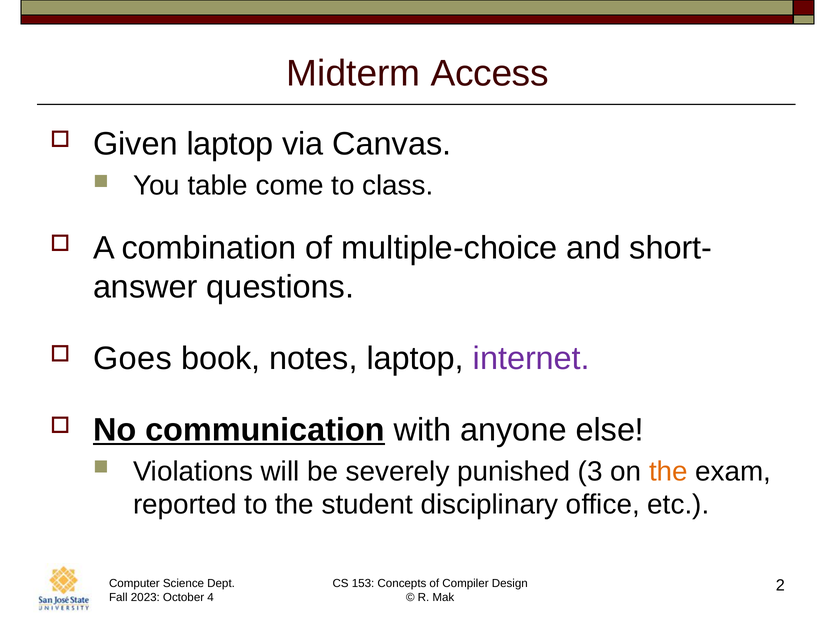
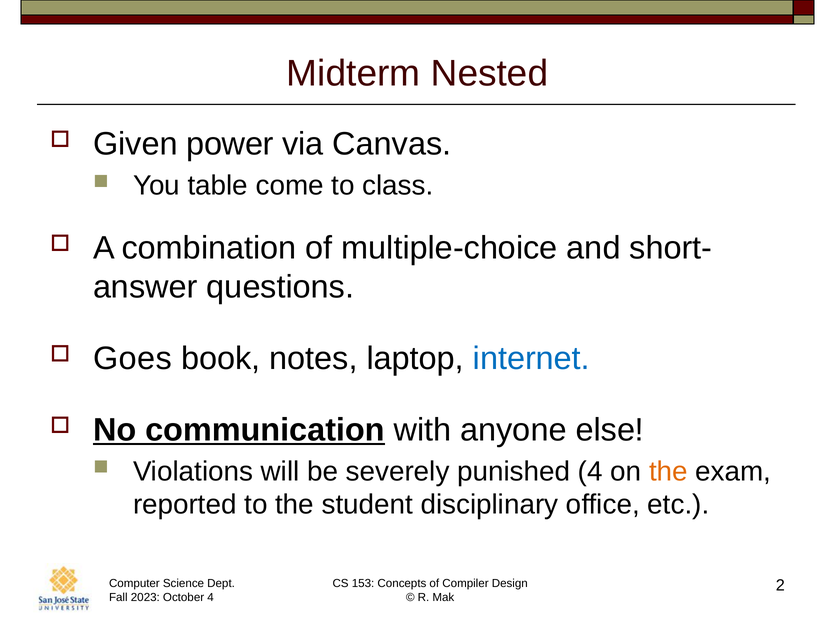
Access: Access -> Nested (490, 74)
Given laptop: laptop -> power (230, 144)
internet colour: purple -> blue (531, 359)
punished 3: 3 -> 4 (590, 472)
